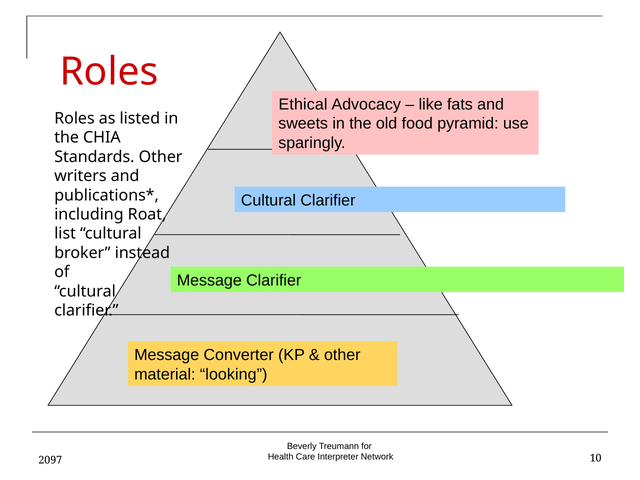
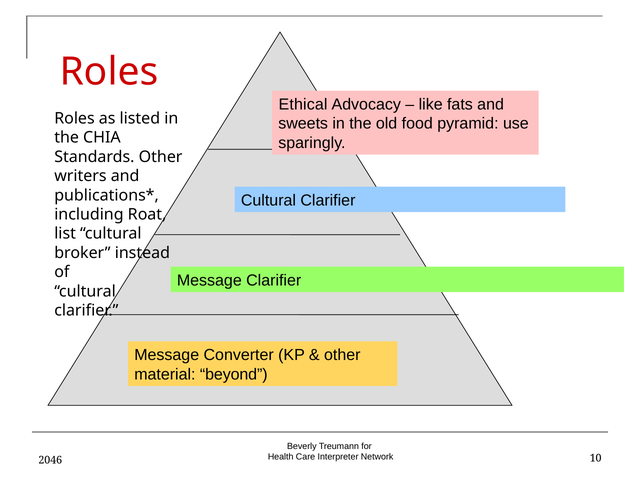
looking: looking -> beyond (234, 374)
2097: 2097 -> 2046 (50, 460)
